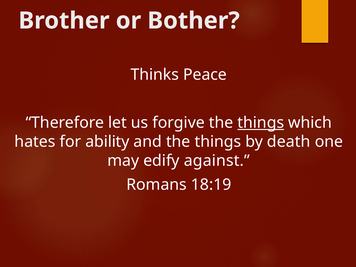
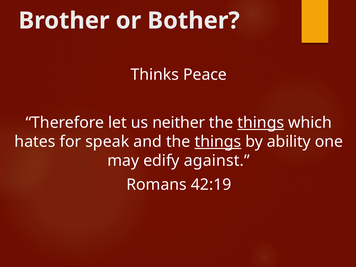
forgive: forgive -> neither (179, 123)
ability: ability -> speak (107, 142)
things underline: none -> present (218, 142)
death: death -> ability (289, 142)
18:19: 18:19 -> 42:19 (211, 185)
